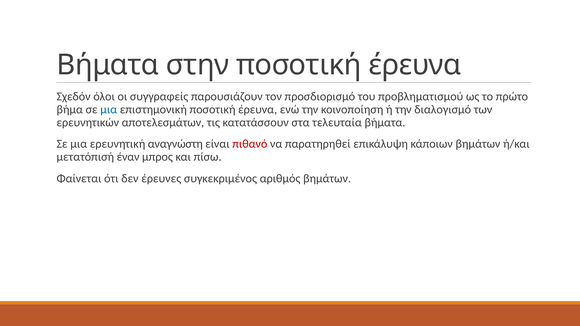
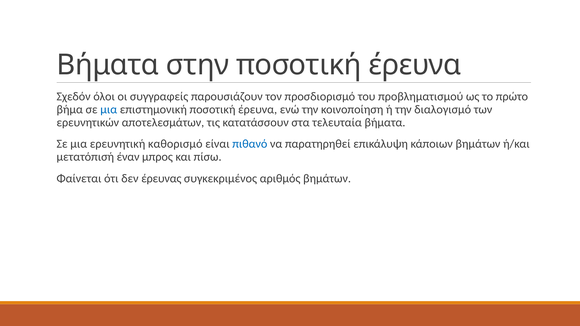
αναγνώστη: αναγνώστη -> καθορισμό (175, 144)
πιθανό colour: red -> blue (250, 144)
έρευνες: έρευνες -> έρευνας (161, 179)
